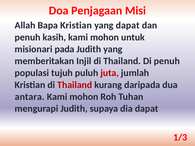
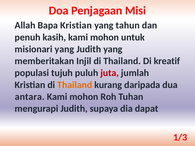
yang dapat: dapat -> tahun (128, 25)
misionari pada: pada -> yang (64, 49)
Di penuh: penuh -> kreatif (167, 61)
Thailand colour: red -> orange (75, 85)
